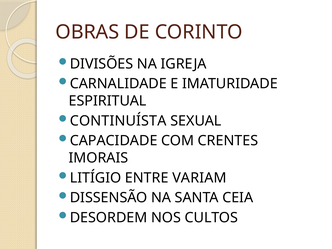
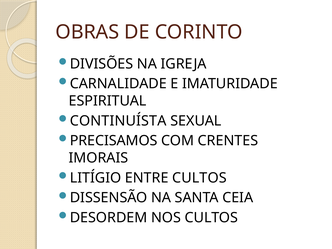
CAPACIDADE: CAPACIDADE -> PRECISAMOS (114, 141)
ENTRE VARIAM: VARIAM -> CULTOS (199, 178)
